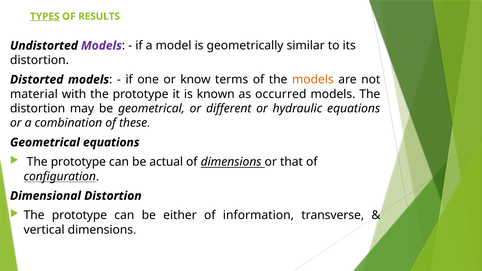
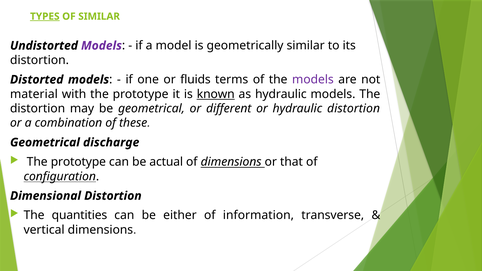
OF RESULTS: RESULTS -> SIMILAR (99, 16)
know: know -> fluids (195, 80)
models colour: orange -> purple (313, 80)
known underline: none -> present (216, 94)
as occurred: occurred -> hydraulic (281, 94)
hydraulic equations: equations -> distortion (354, 109)
Geometrical equations: equations -> discharge (111, 142)
prototype: prototype -> quantities (79, 215)
